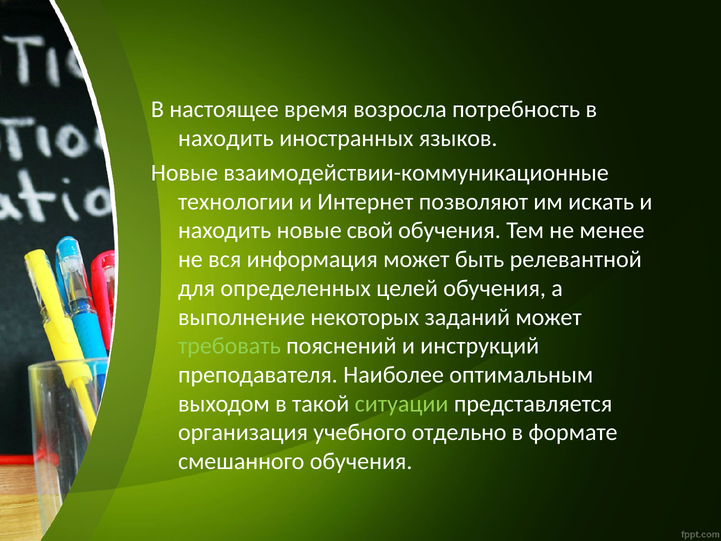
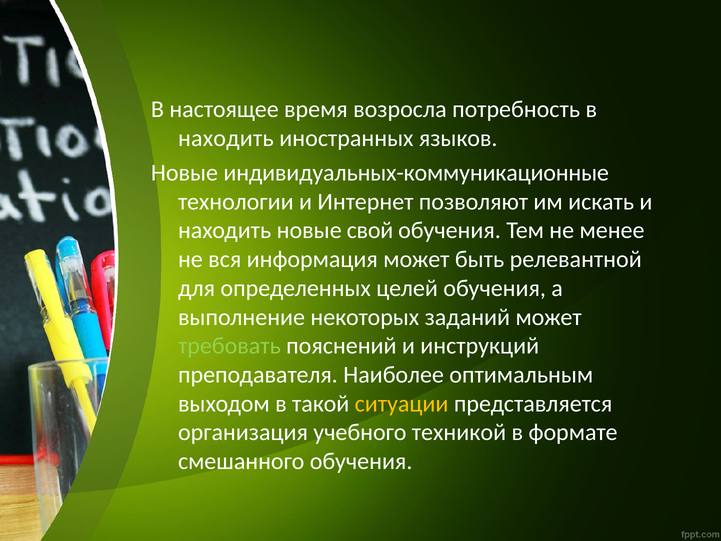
взаимодействии-коммуникационные: взаимодействии-коммуникационные -> индивидуальных-коммуникационные (416, 173)
ситуации colour: light green -> yellow (402, 403)
отдельно: отдельно -> техникой (459, 432)
